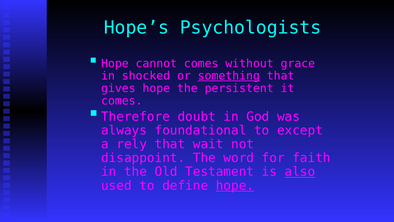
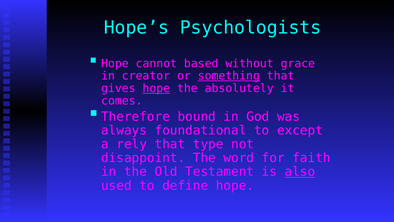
cannot comes: comes -> based (201, 63)
shocked: shocked -> creator (146, 76)
hope underline: none -> present (156, 88)
persistent: persistent -> absolutely (239, 88)
doubt: doubt -> bound (197, 116)
wait: wait -> type (208, 144)
hope underline: present -> none (235, 185)
